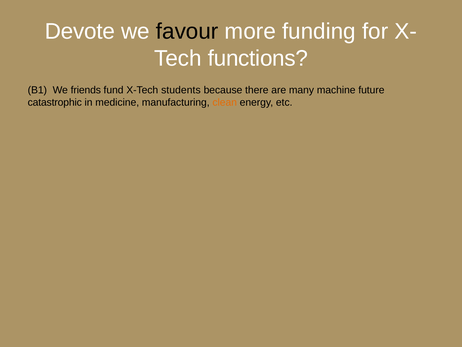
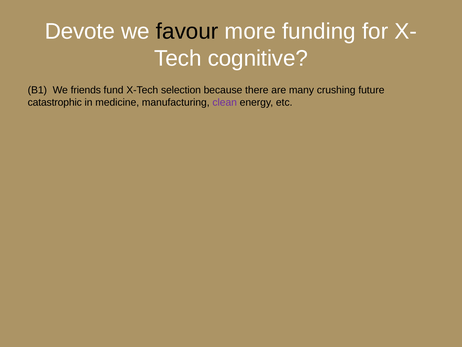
functions: functions -> cognitive (258, 58)
students: students -> selection (181, 90)
machine: machine -> crushing (336, 90)
clean colour: orange -> purple (225, 102)
